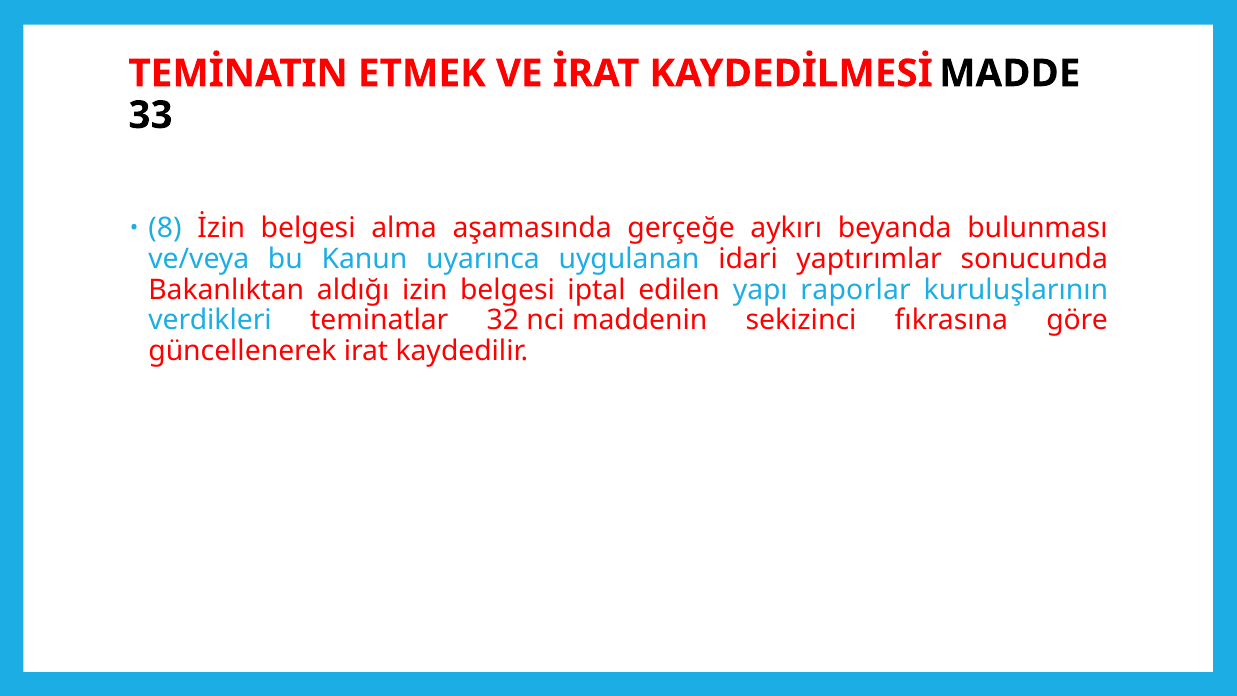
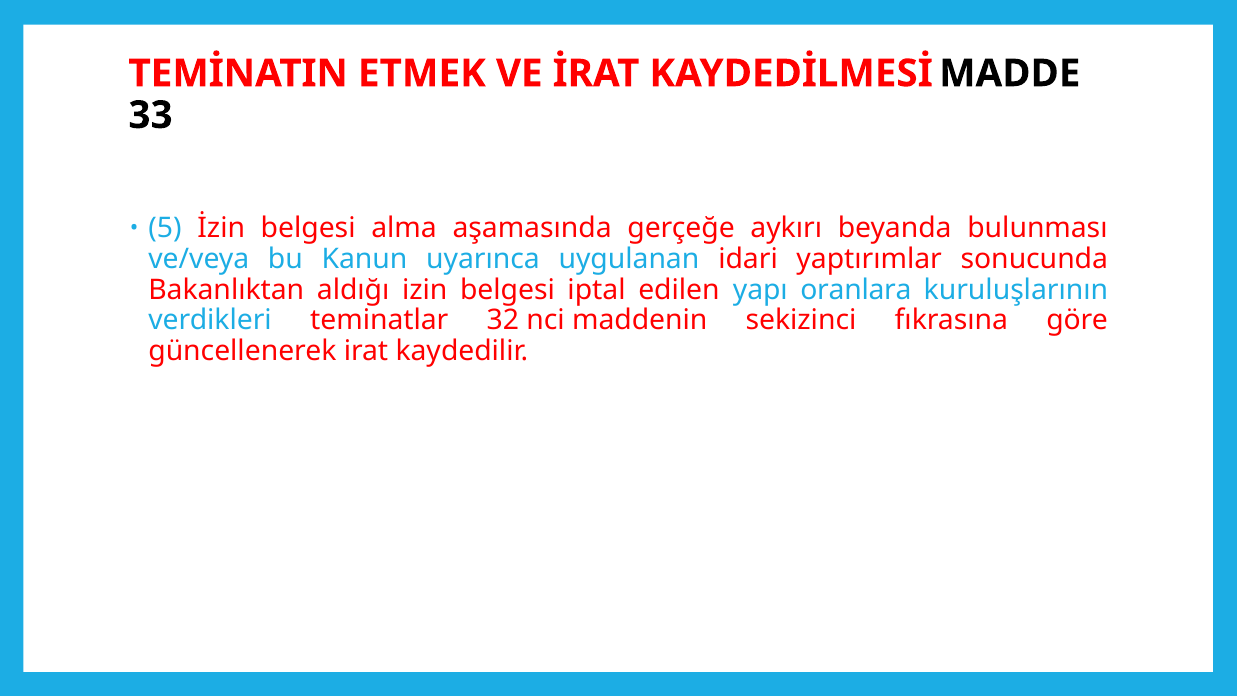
8: 8 -> 5 (165, 228)
raporlar: raporlar -> oranlara (856, 290)
